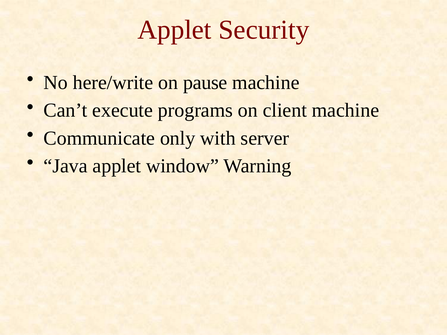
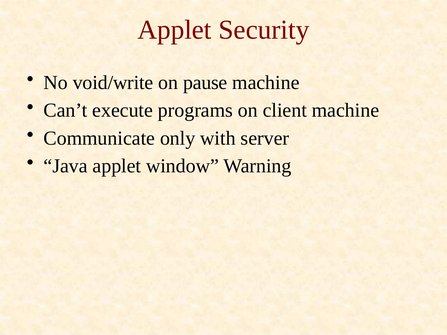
here/write: here/write -> void/write (113, 83)
